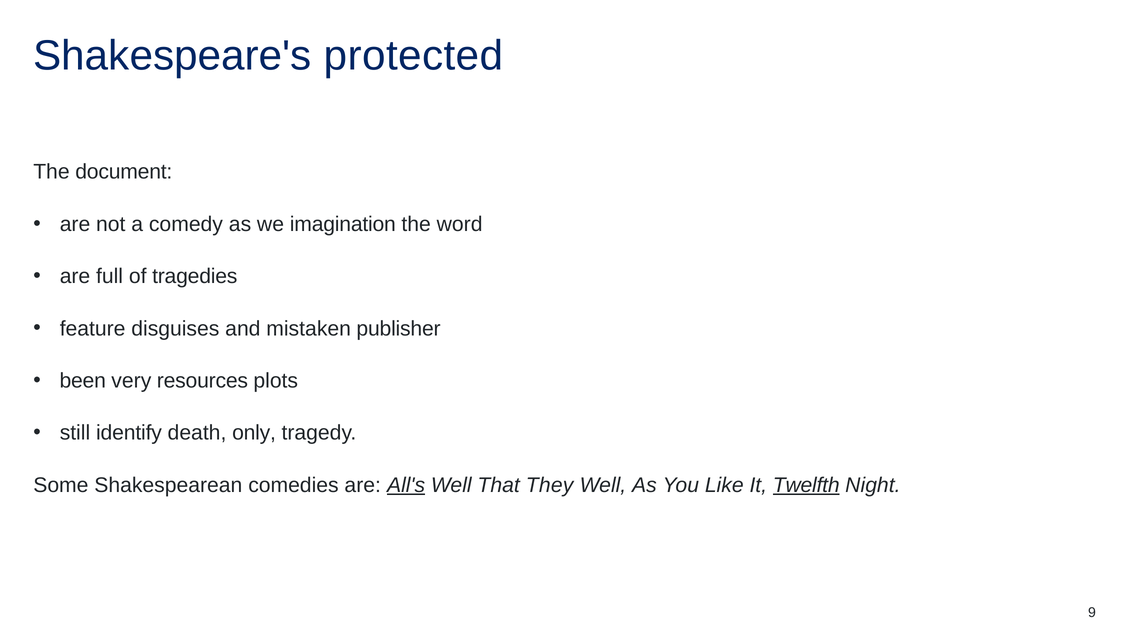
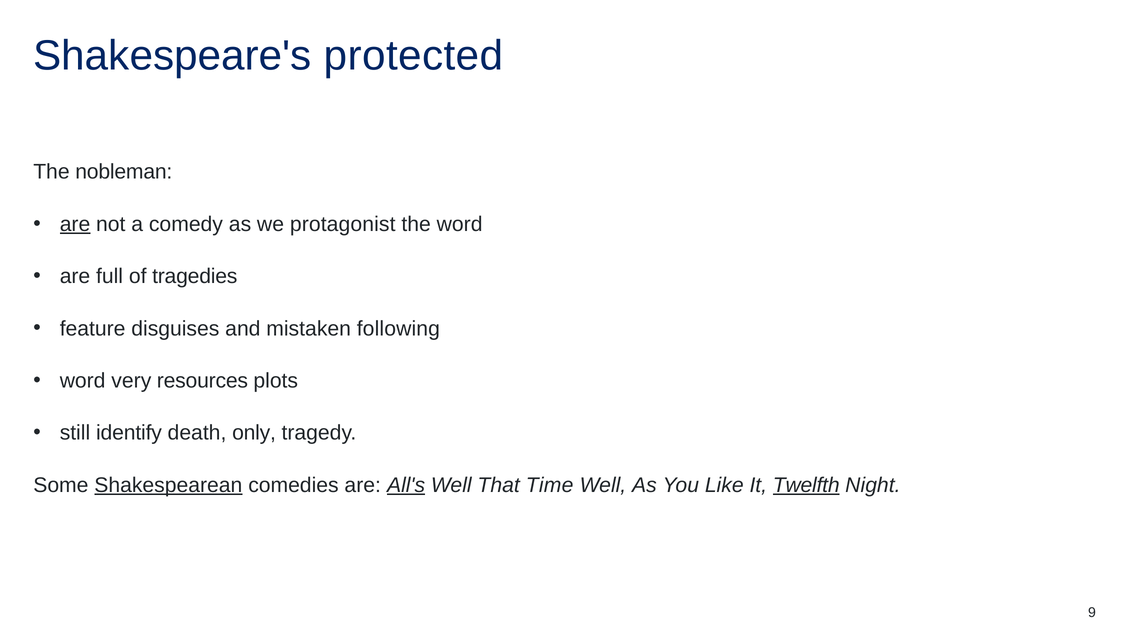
document: document -> nobleman (124, 172)
are underline: none -> present (75, 224)
imagination: imagination -> protagonist (343, 224)
publisher: publisher -> following (398, 328)
been: been -> word (83, 380)
Shakespearean underline: none -> present (168, 485)
They: They -> Time (550, 485)
